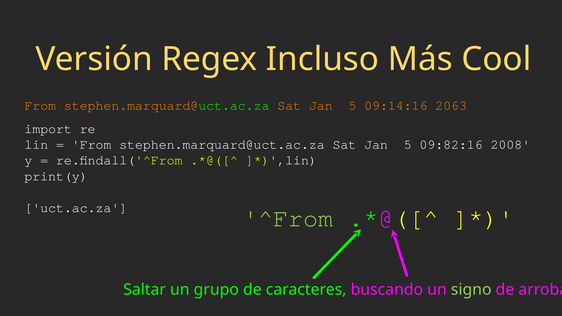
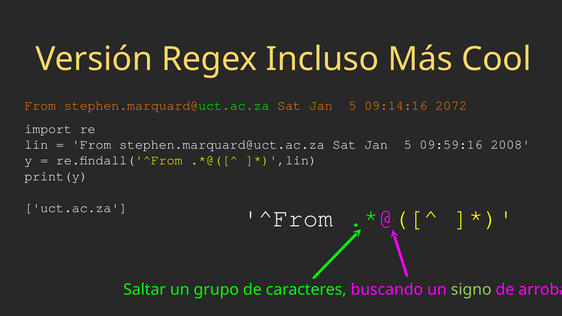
2063: 2063 -> 2072 (451, 106)
09:82:16: 09:82:16 -> 09:59:16 (451, 145)
^From colour: light green -> white (288, 218)
